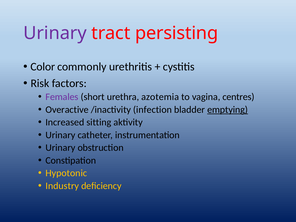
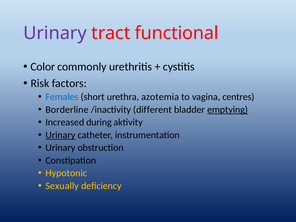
persisting: persisting -> functional (177, 33)
Females colour: purple -> blue (62, 97)
Overactive: Overactive -> Borderline (67, 110)
infection: infection -> different (152, 110)
sitting: sitting -> during (99, 122)
Urinary underline: none -> present (60, 135)
Industry: Industry -> Sexually (62, 186)
